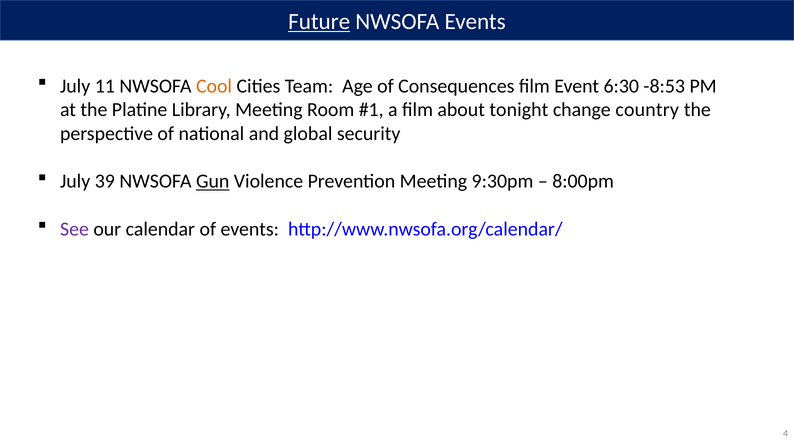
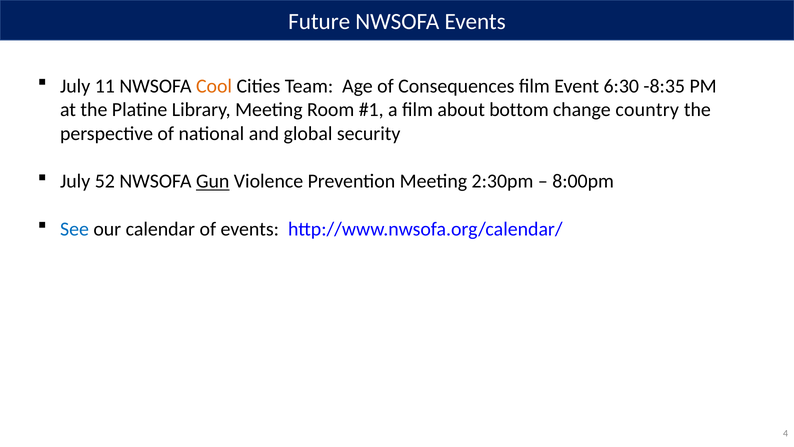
Future underline: present -> none (319, 22)
-8:53: -8:53 -> -8:35 (664, 86)
tonight: tonight -> bottom (519, 110)
39: 39 -> 52 (105, 181)
9:30pm: 9:30pm -> 2:30pm (502, 181)
See colour: purple -> blue (74, 229)
